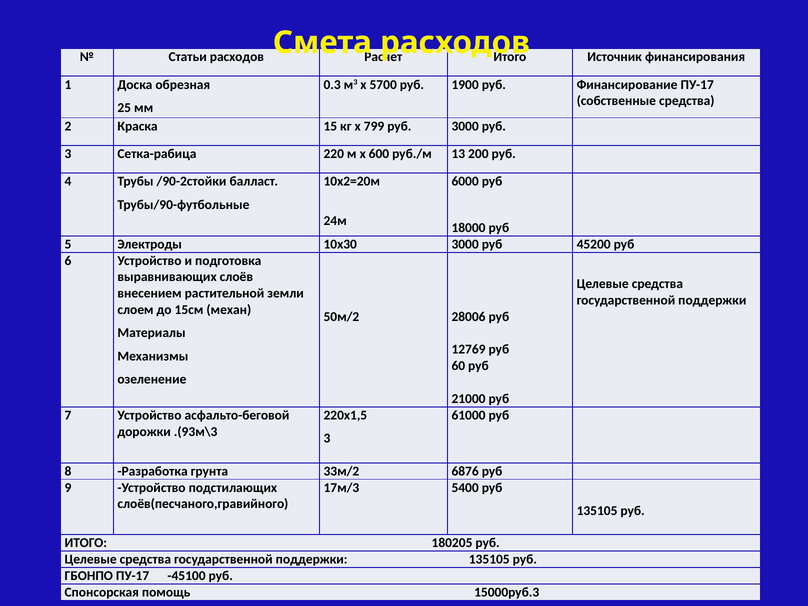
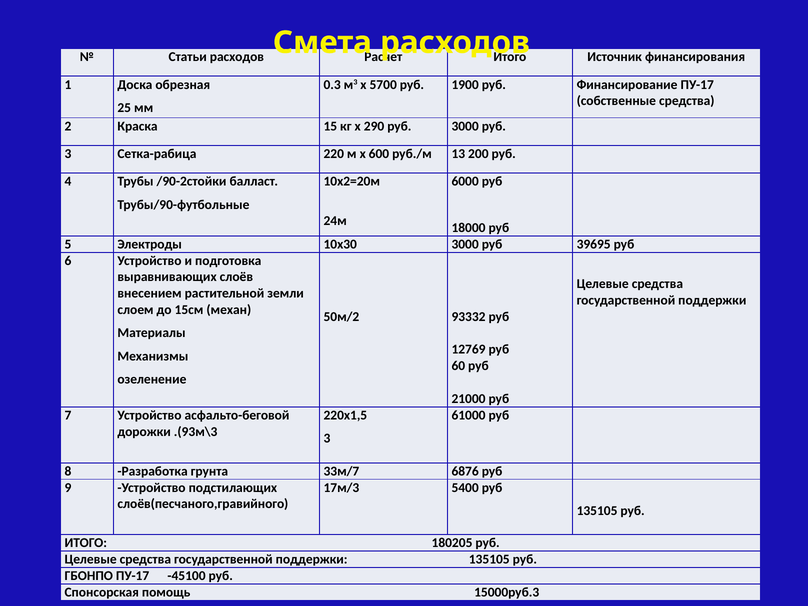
799: 799 -> 290 (374, 126)
45200: 45200 -> 39695 (594, 244)
28006: 28006 -> 93332 (469, 317)
33м/2: 33м/2 -> 33м/7 (341, 471)
